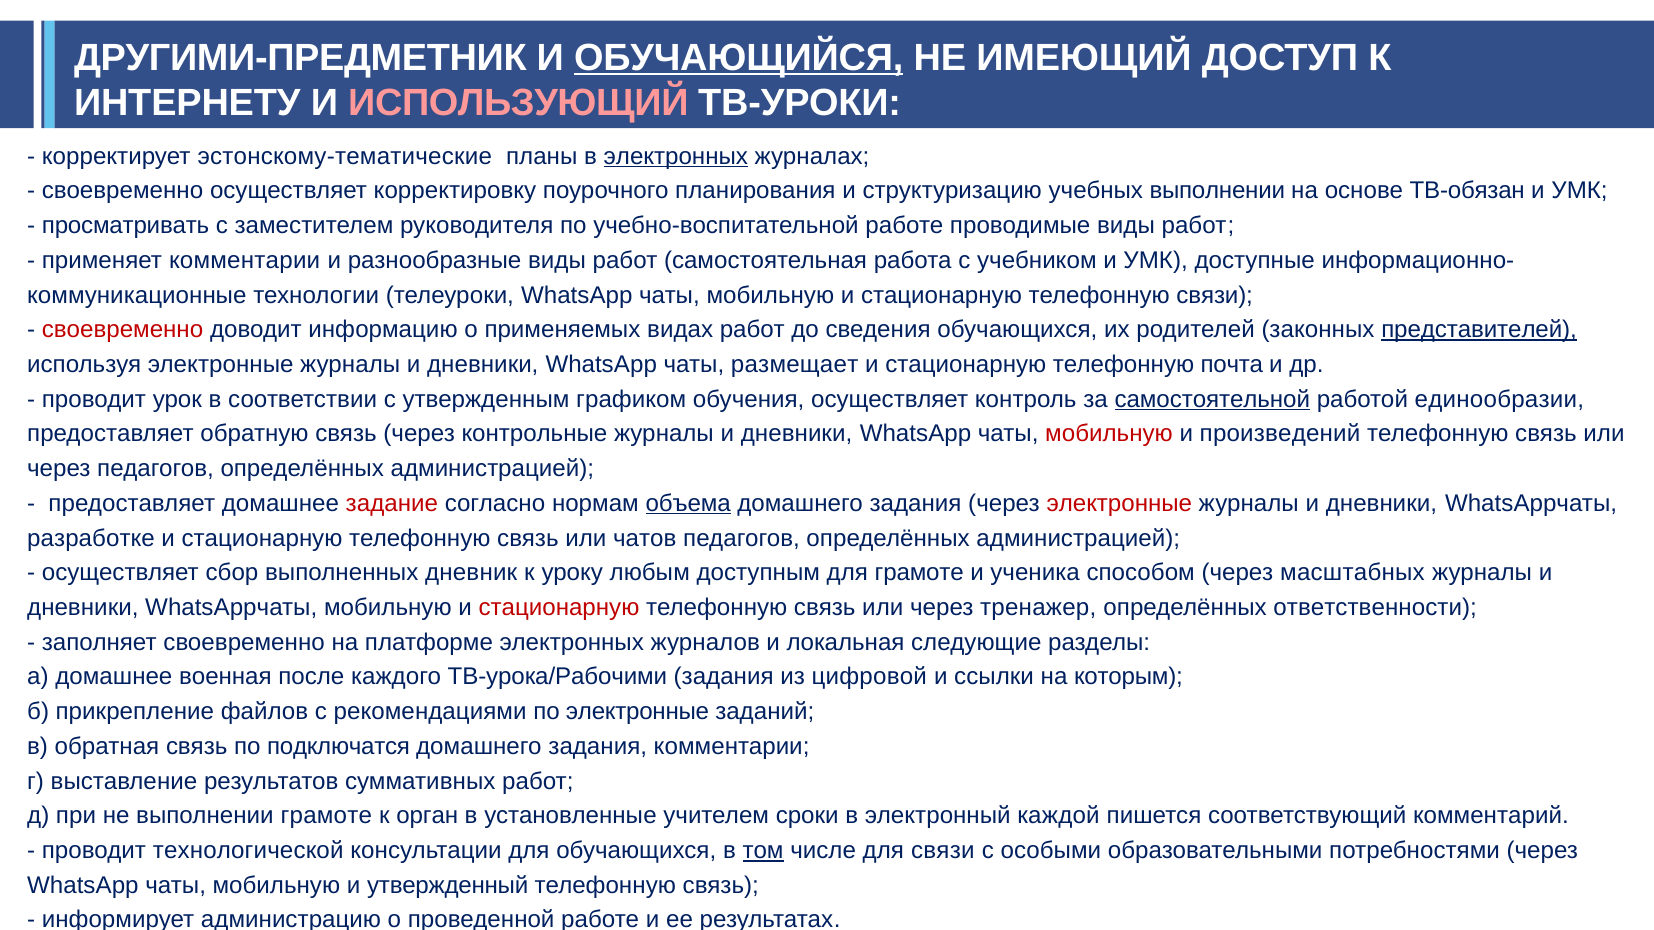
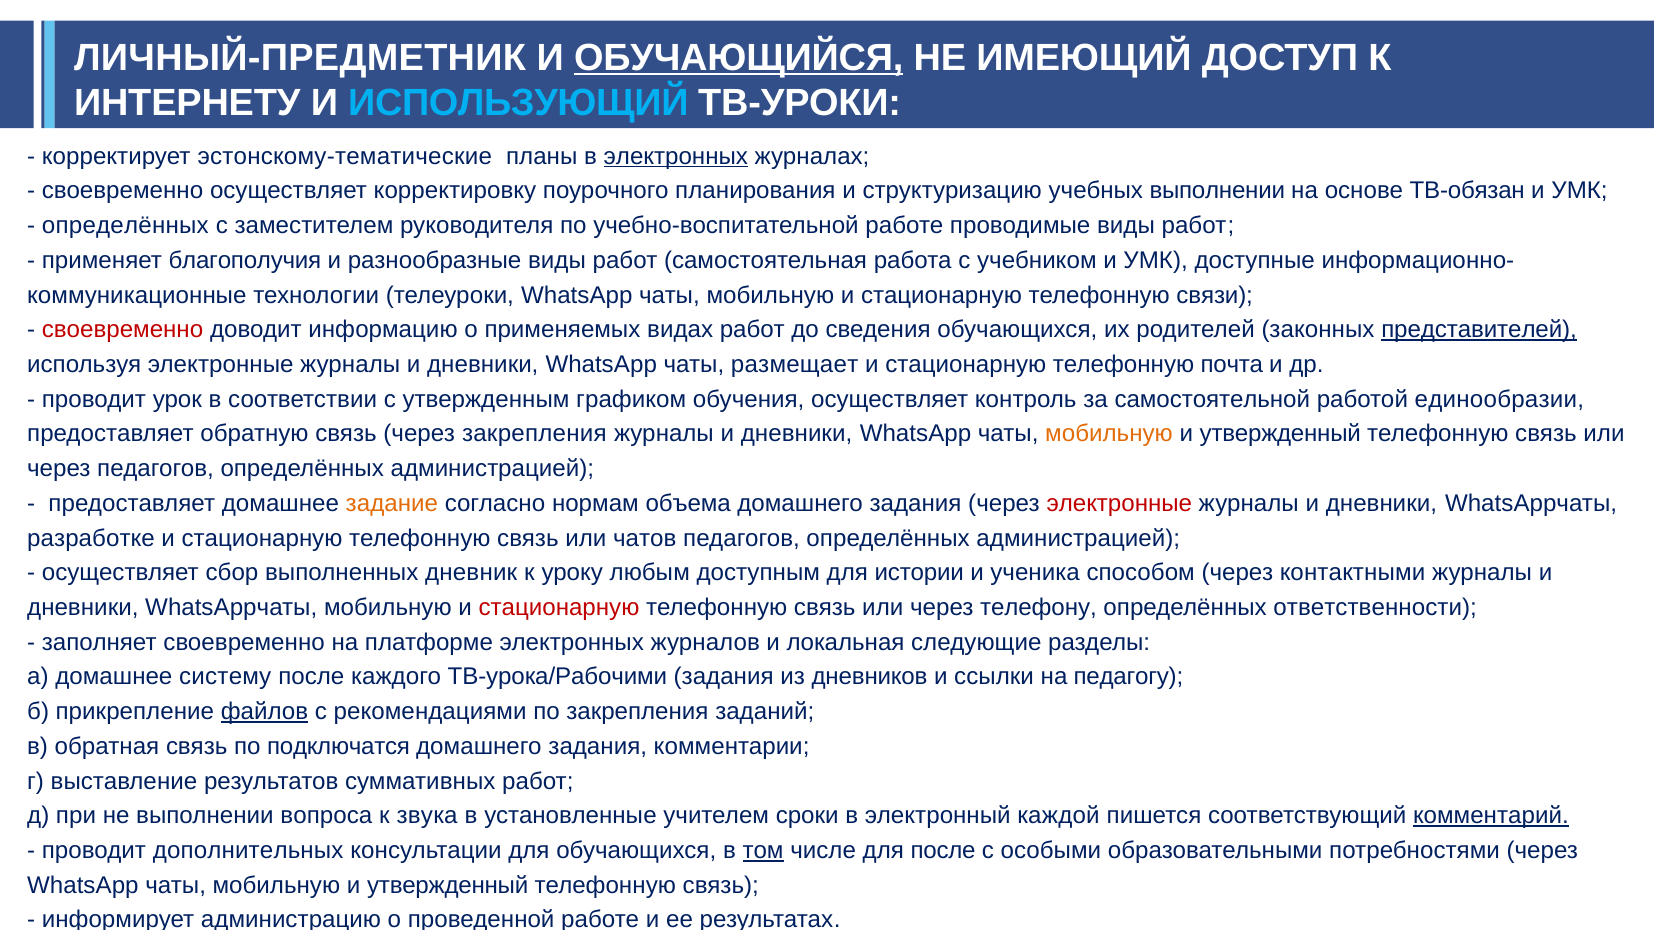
ДРУГИМИ-ПРЕДМЕТНИК: ДРУГИМИ-ПРЕДМЕТНИК -> ЛИЧНЫЙ-ПРЕДМЕТНИК (300, 58)
ИСПОЛЬЗУЮЩИЙ colour: pink -> light blue (518, 103)
просматривать: просматривать -> определённых (125, 226)
применяет комментарии: комментарии -> благополучия (245, 261)
самостоятельной underline: present -> none (1212, 399)
через контрольные: контрольные -> закрепления (534, 434)
мобильную colour: red -> orange (1109, 434)
произведений: произведений -> утвержденный (1280, 434)
задание colour: red -> orange (392, 504)
объема underline: present -> none (688, 504)
для грамоте: грамоте -> истории (919, 573)
масштабных: масштабных -> контактными (1353, 573)
тренажер: тренажер -> телефону (1038, 608)
военная: военная -> систему (225, 677)
цифровой: цифровой -> дневников (869, 677)
которым: которым -> педагогу (1128, 677)
файлов underline: none -> present (264, 712)
по электронные: электронные -> закрепления (637, 712)
выполнении грамоте: грамоте -> вопроса (326, 816)
орган: орган -> звука (427, 816)
комментарий underline: none -> present (1491, 816)
технологической: технологической -> дополнительных (248, 851)
для связи: связи -> после (943, 851)
